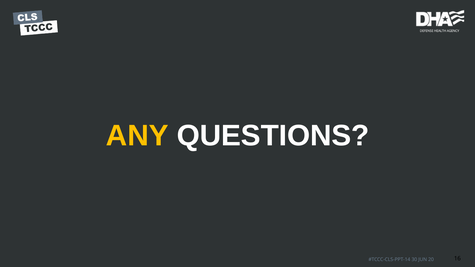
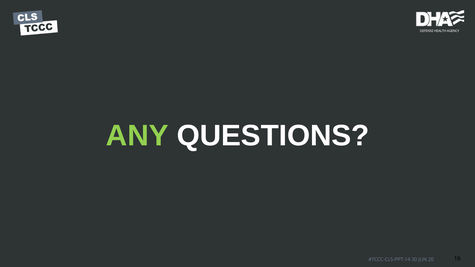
ANY colour: yellow -> light green (137, 136)
